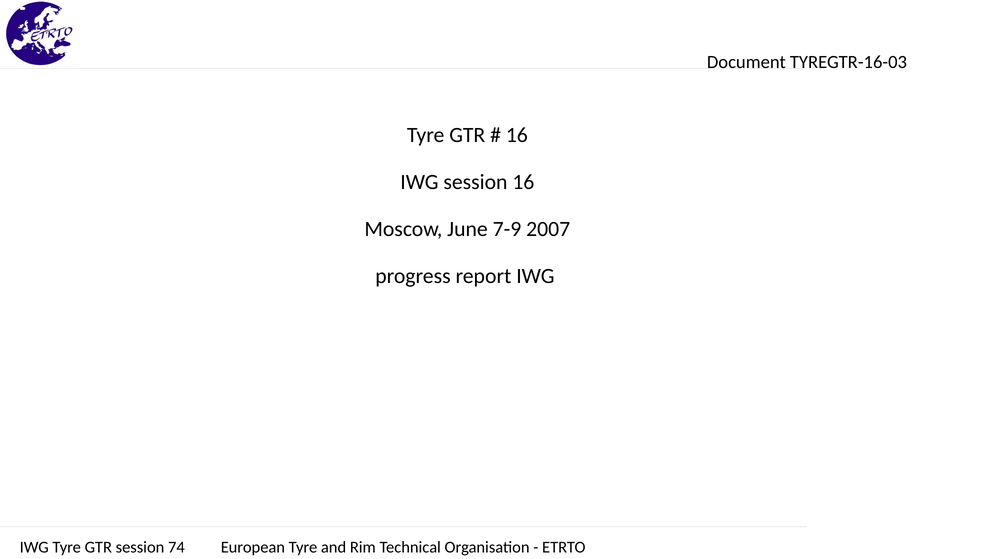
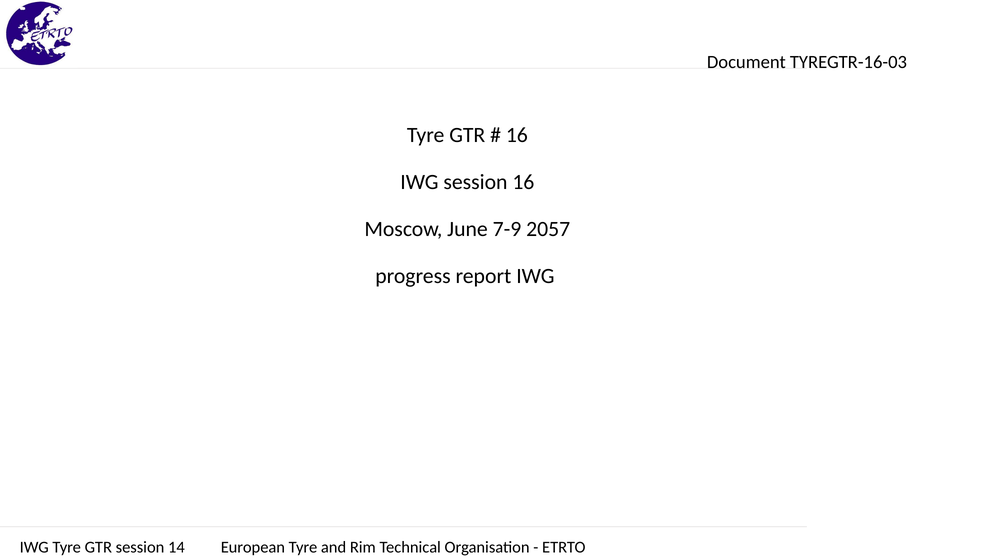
2007: 2007 -> 2057 (548, 229)
74: 74 -> 14 (176, 547)
